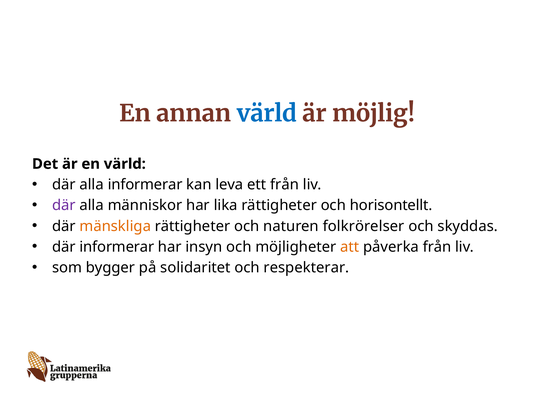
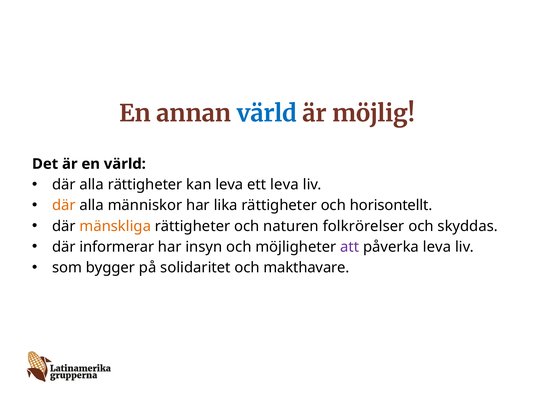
alla informerar: informerar -> rättigheter (145, 185)
ett från: från -> leva (284, 185)
där colour: purple -> orange (64, 206)
att colour: orange -> purple (350, 247)
påverka från: från -> leva (437, 247)
respekterar: respekterar -> makthavare (306, 268)
